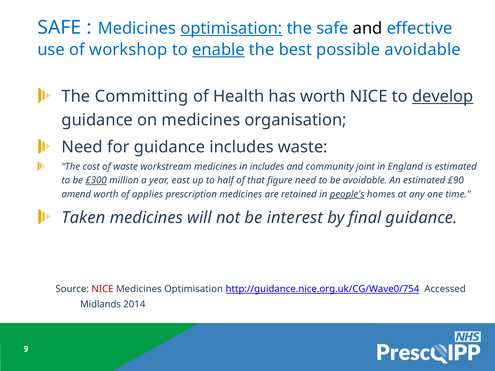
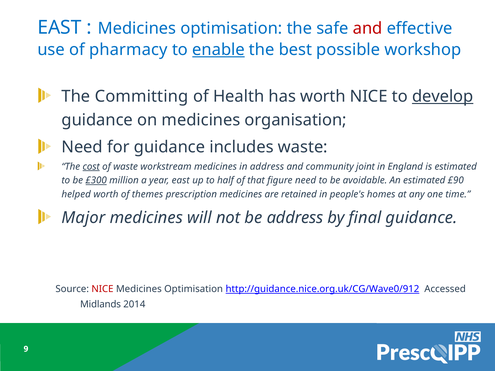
SAFE: SAFE -> EAST (59, 27)
optimisation underline: present -> none (231, 28)
and colour: black -> red (368, 28)
workshop: workshop -> pharmacy (128, 50)
possible avoidable: avoidable -> workshop (423, 50)
cost underline: none -> present (91, 167)
in includes: includes -> address (267, 167)
amend: amend -> helped (76, 194)
applies: applies -> themes (148, 194)
people's underline: present -> none (347, 194)
Taken: Taken -> Major (83, 218)
be interest: interest -> address (295, 218)
http://guidance.nice.org.uk/CG/Wave0/754: http://guidance.nice.org.uk/CG/Wave0/754 -> http://guidance.nice.org.uk/CG/Wave0/912 (322, 289)
